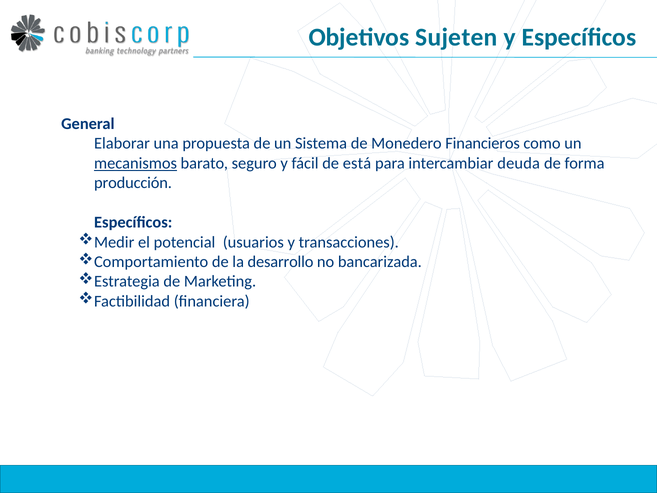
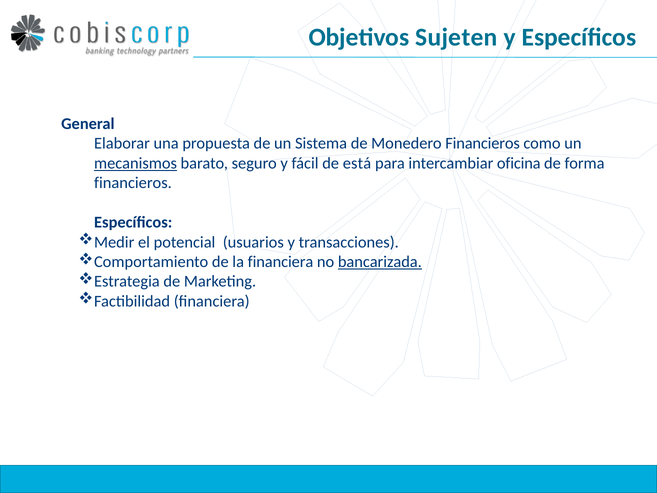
deuda: deuda -> oficina (519, 163)
producción: producción -> financieros (133, 183)
la desarrollo: desarrollo -> financiera (281, 262)
bancarizada underline: none -> present (380, 262)
